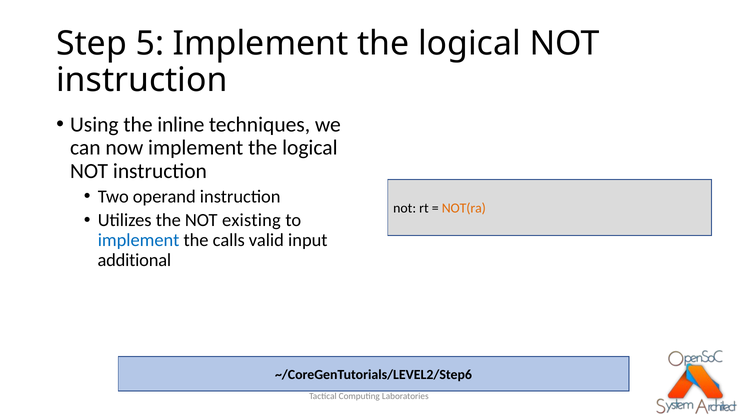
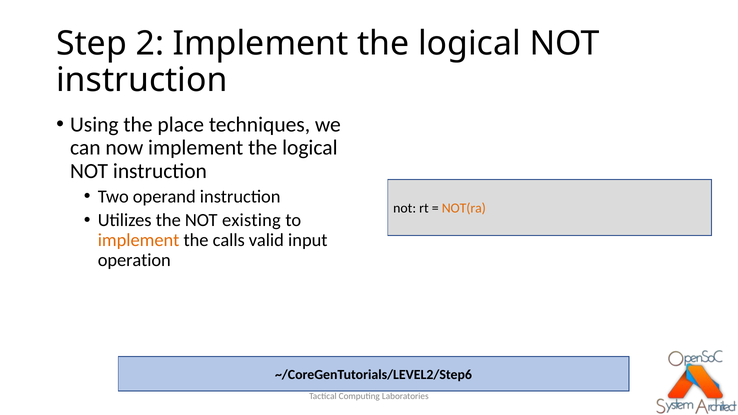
5: 5 -> 2 (150, 44)
inline: inline -> place (181, 125)
implement colour: blue -> orange (139, 240)
additional: additional -> operation (134, 260)
